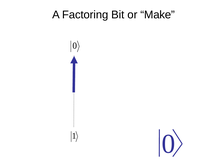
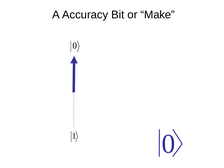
Factoring: Factoring -> Accuracy (85, 15)
